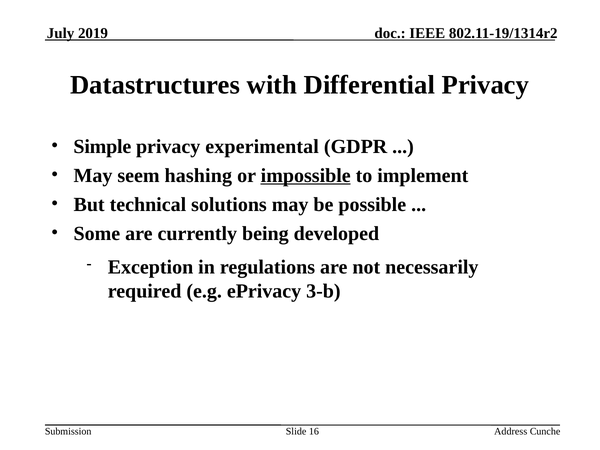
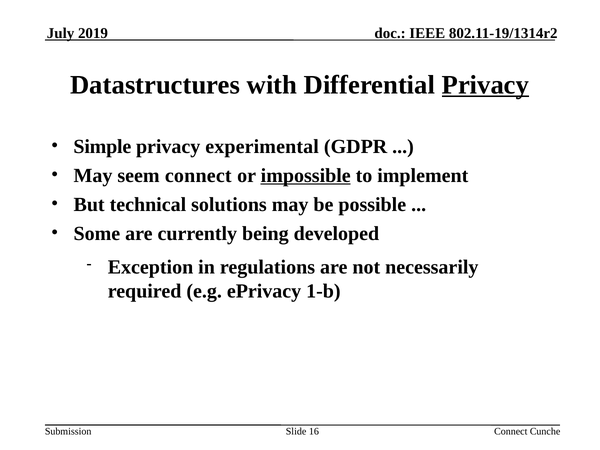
Privacy underline: none -> present (485, 85)
seem hashing: hashing -> connect (198, 175)
3-b: 3-b -> 1-b (323, 291)
Address: Address -> Connect (511, 432)
